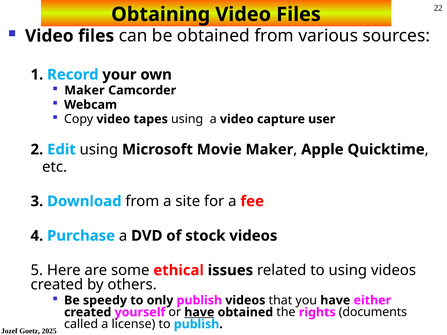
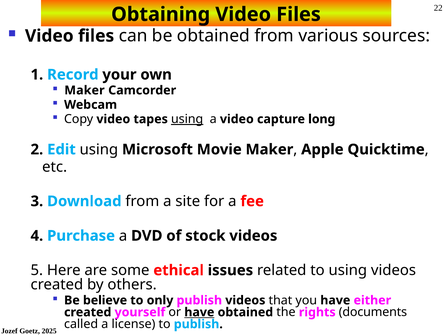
using underline: none -> present (187, 119)
user: user -> long (322, 119)
speedy: speedy -> believe (105, 301)
